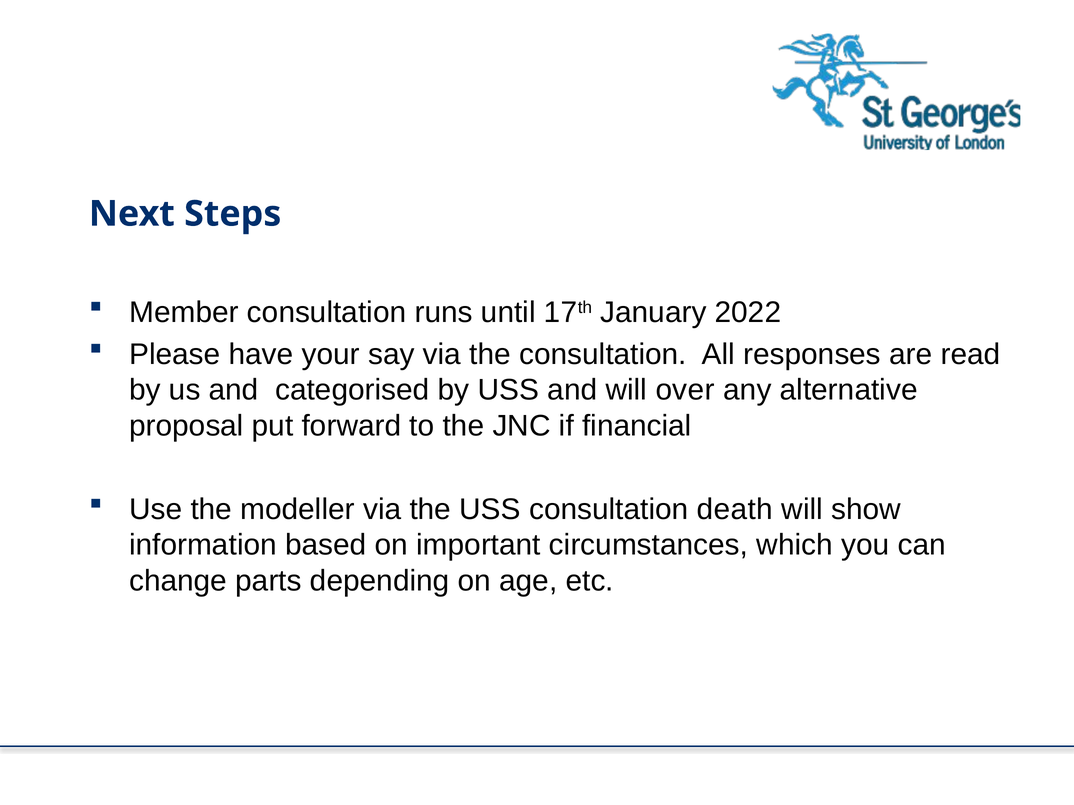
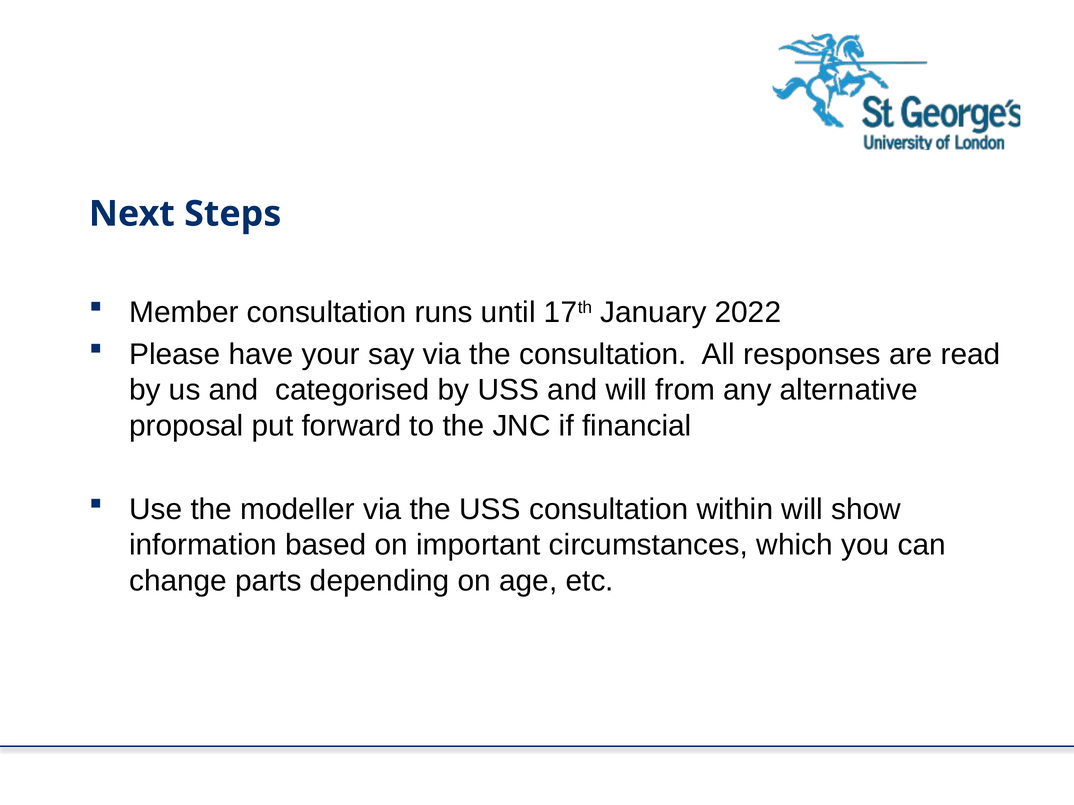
over: over -> from (685, 390)
death: death -> within (735, 510)
